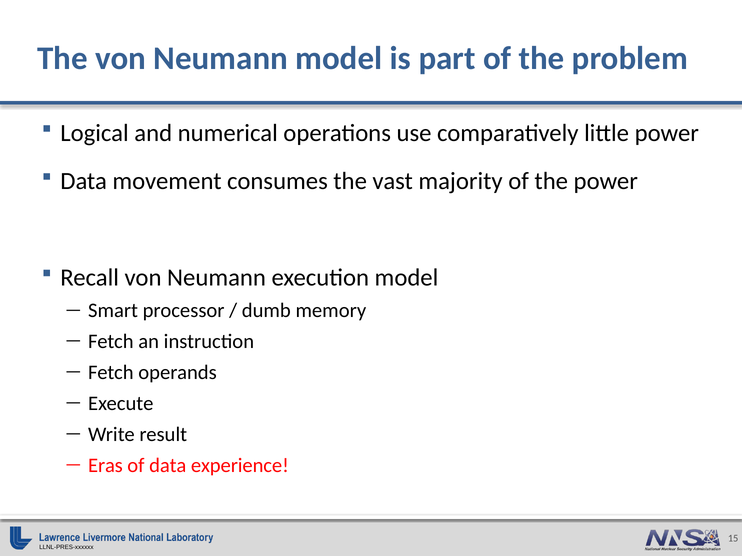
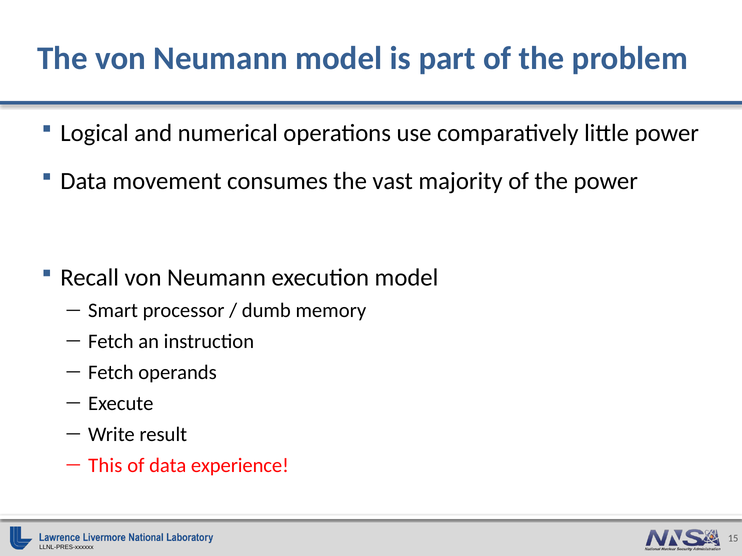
Eras: Eras -> This (105, 466)
